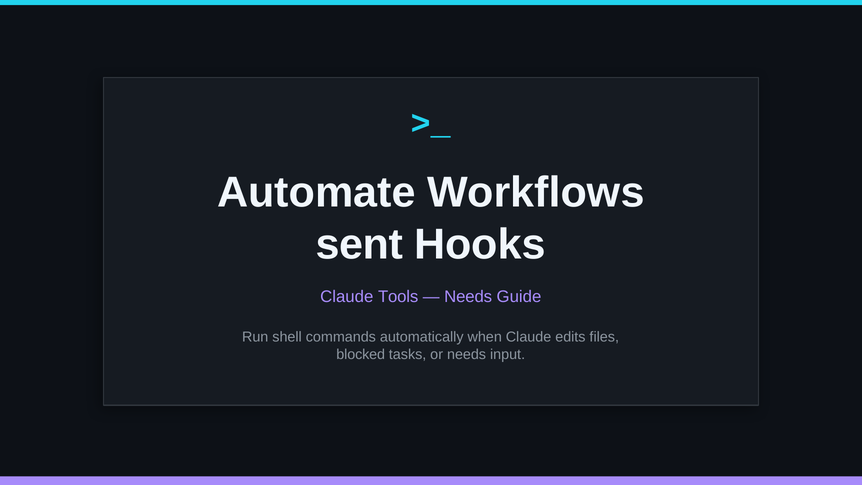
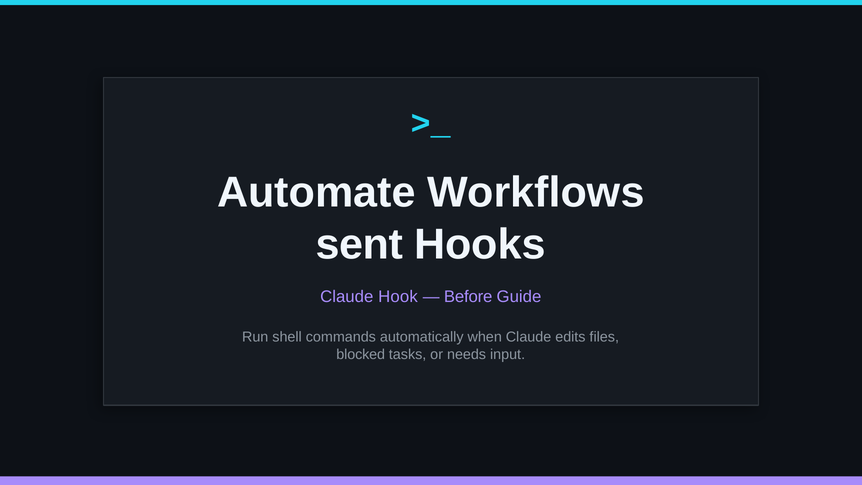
Tools: Tools -> Hook (398, 296)
Needs: Needs -> Before (468, 296)
